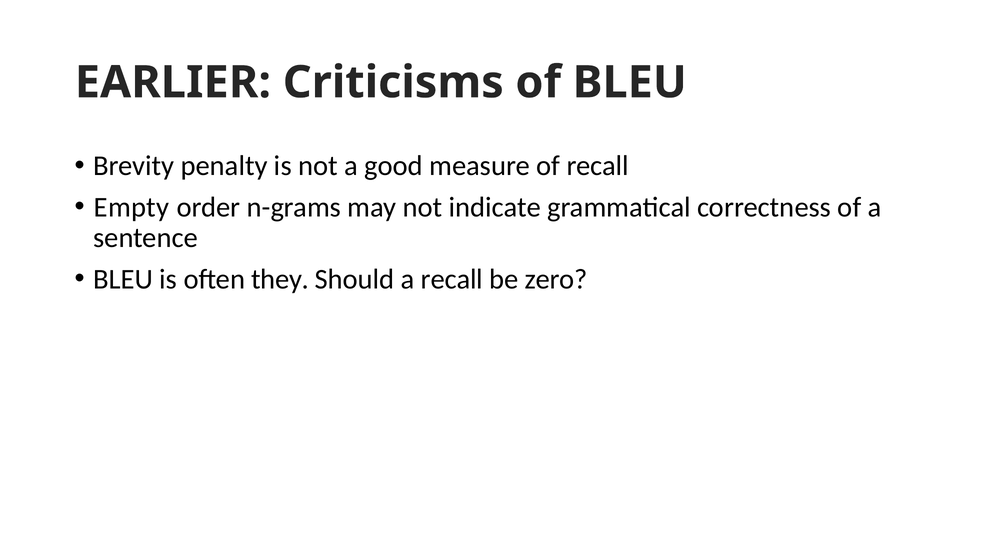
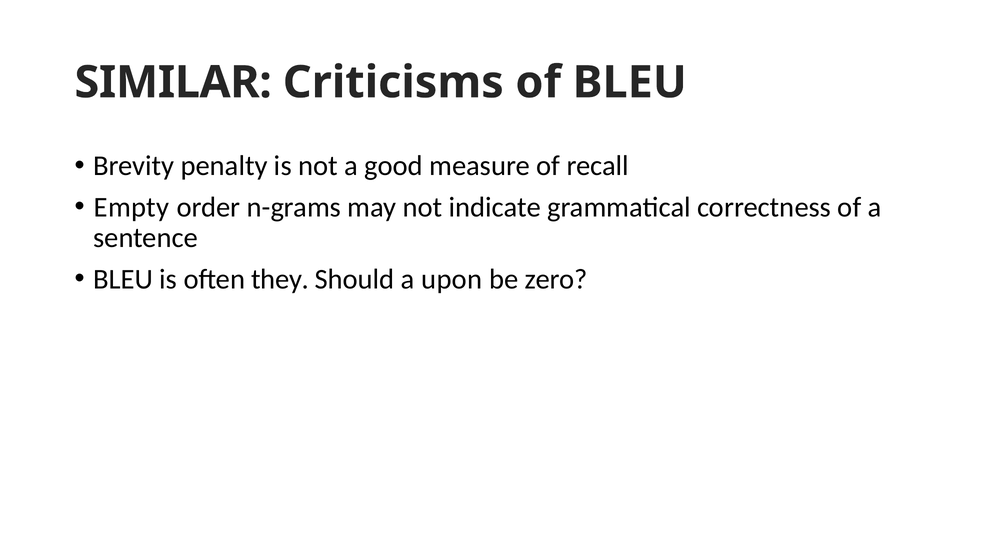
EARLIER: EARLIER -> SIMILAR (173, 82)
a recall: recall -> upon (452, 279)
